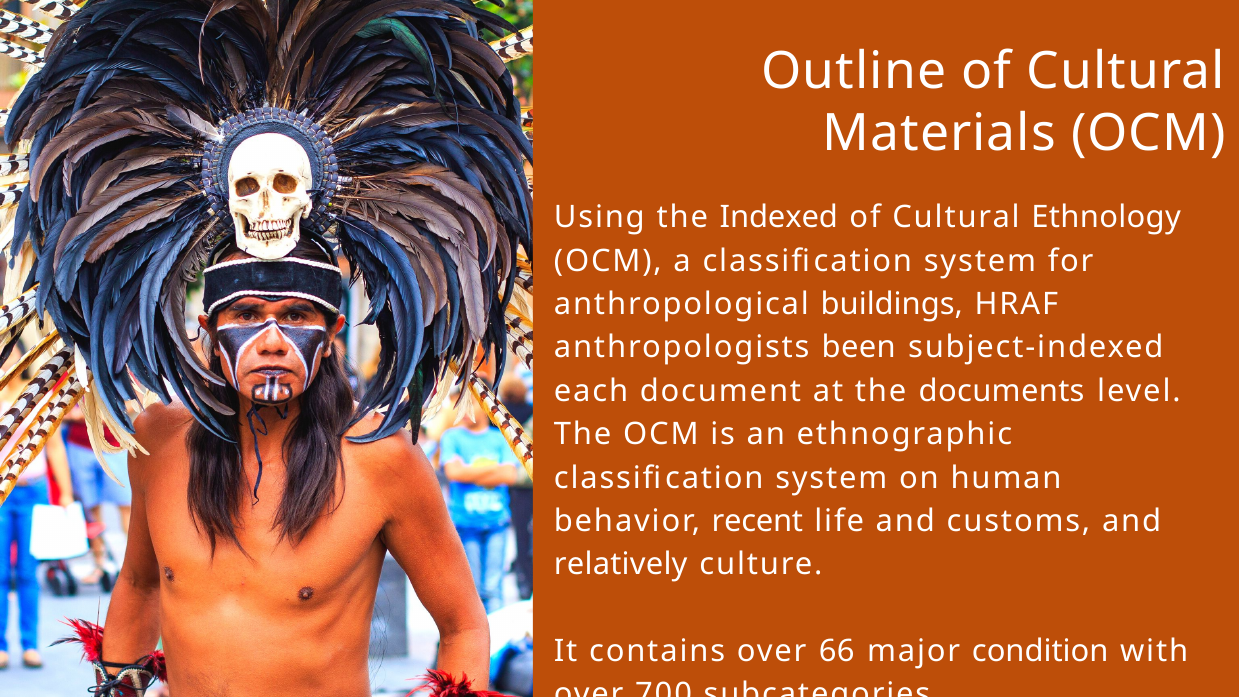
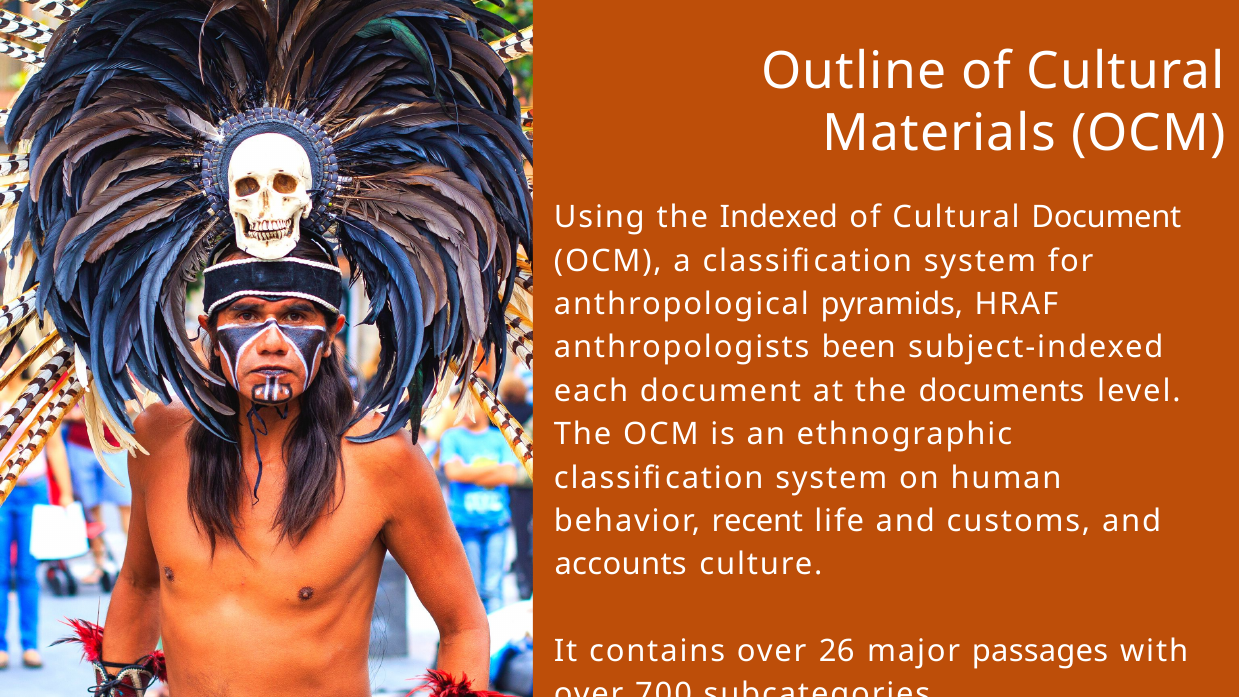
Cultural Ethnology: Ethnology -> Document (1106, 218)
buildings: buildings -> pyramids (892, 304)
relatively: relatively -> accounts (621, 564)
66: 66 -> 26 (837, 651)
condition: condition -> passages (1040, 651)
